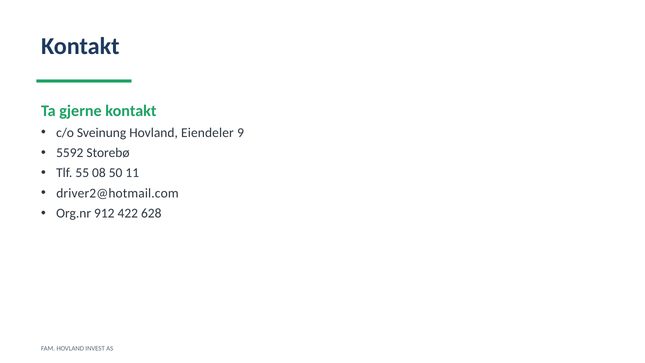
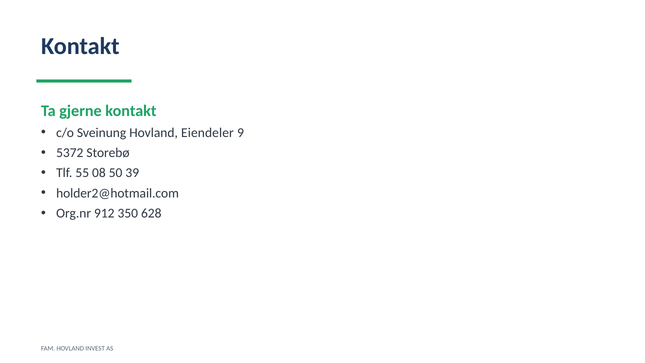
5592: 5592 -> 5372 (70, 153)
11: 11 -> 39 (132, 173)
driver2@hotmail.com: driver2@hotmail.com -> holder2@hotmail.com (118, 193)
422: 422 -> 350 (128, 213)
